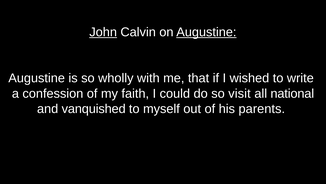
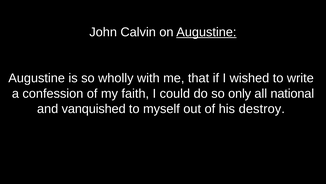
John underline: present -> none (103, 32)
visit: visit -> only (240, 93)
parents: parents -> destroy (262, 109)
